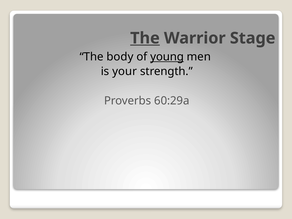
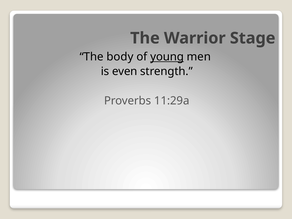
The underline: present -> none (145, 38)
your: your -> even (125, 71)
60:29a: 60:29a -> 11:29a (172, 101)
